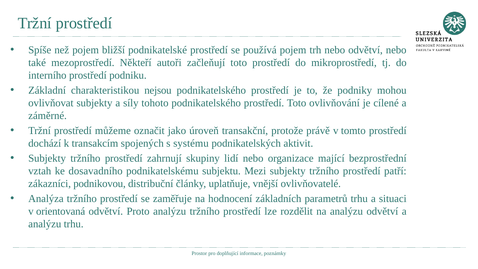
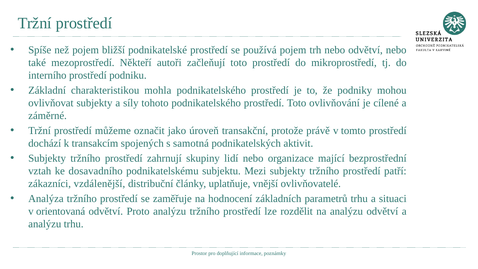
nejsou: nejsou -> mohla (158, 90)
systému: systému -> samotná (191, 143)
podnikovou: podnikovou -> vzdálenější (99, 184)
